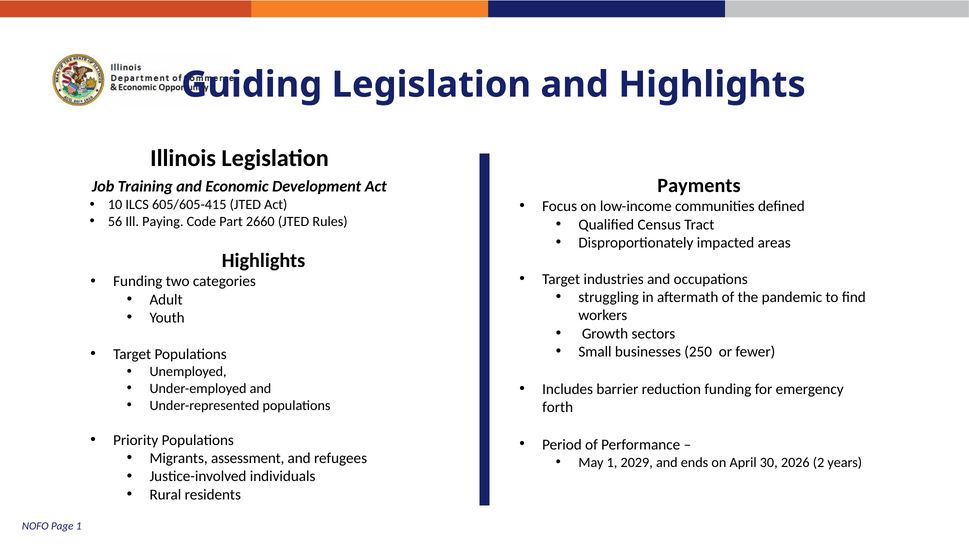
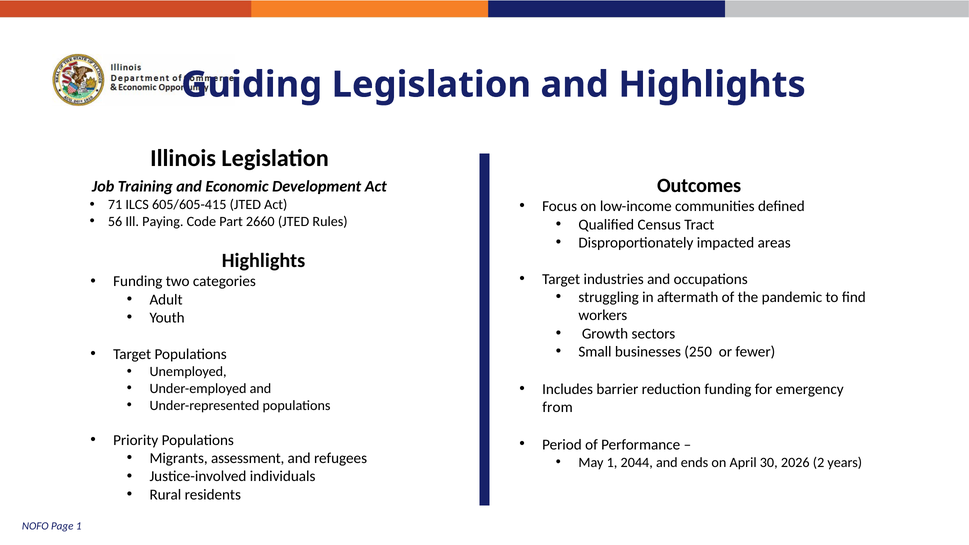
Payments: Payments -> Outcomes (699, 186)
10: 10 -> 71 (115, 205)
forth: forth -> from (558, 407)
2029: 2029 -> 2044 (637, 462)
